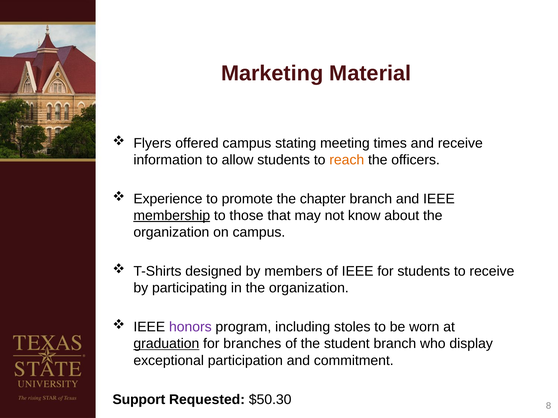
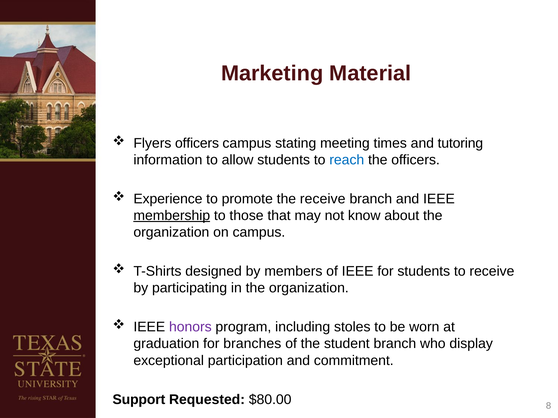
Flyers offered: offered -> officers (197, 143)
and receive: receive -> tutoring (460, 143)
reach colour: orange -> blue (347, 160)
the chapter: chapter -> receive (323, 199)
graduation underline: present -> none (166, 344)
$50.30: $50.30 -> $80.00 (270, 400)
